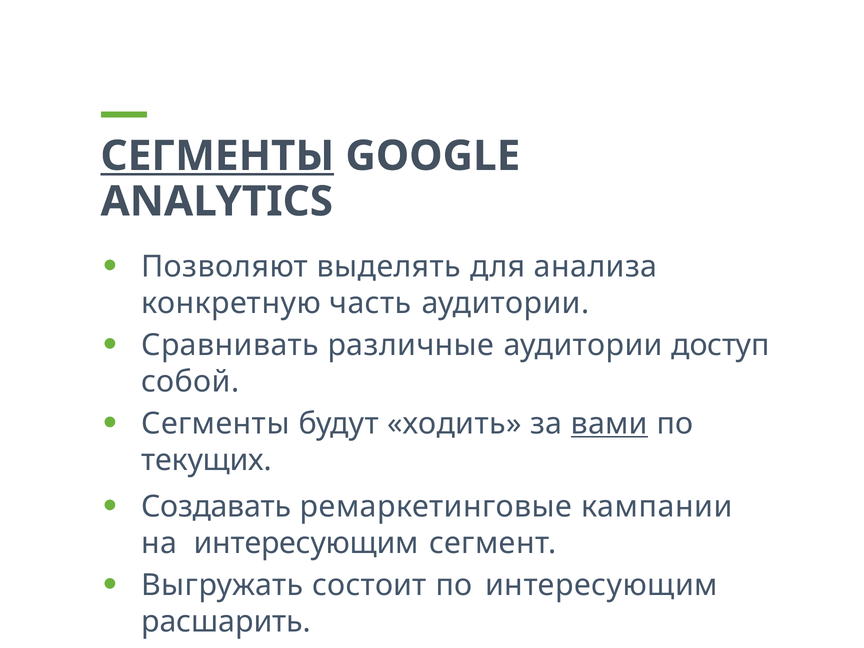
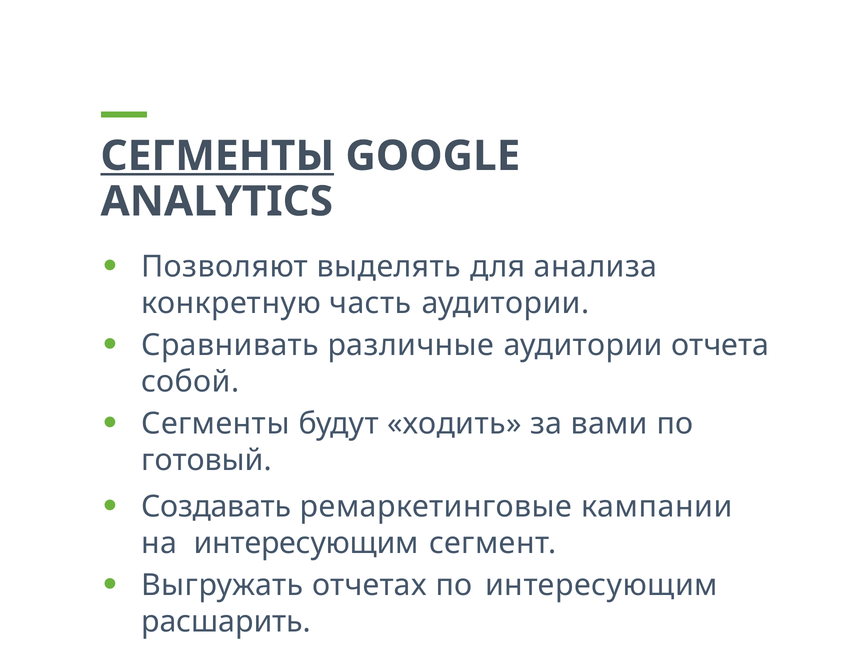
доступ: доступ -> отчета (720, 345)
вами underline: present -> none (609, 424)
текущих: текущих -> готовый (206, 460)
состоит: состоит -> отчетах (369, 585)
